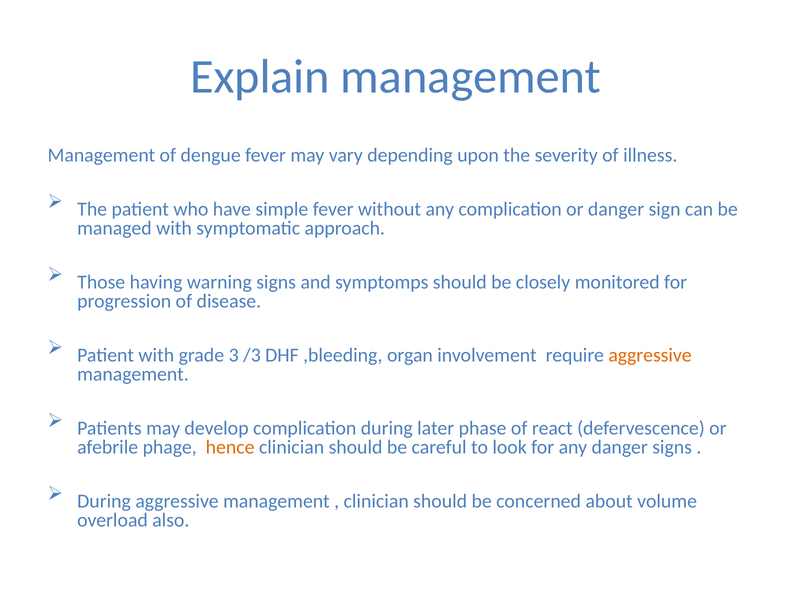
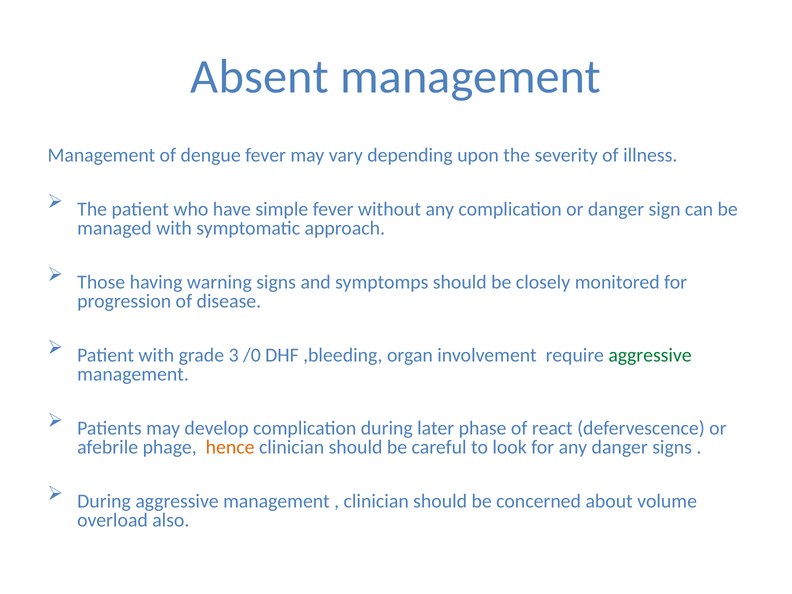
Explain: Explain -> Absent (260, 77)
/3: /3 -> /0 (252, 355)
aggressive colour: orange -> green (650, 355)
